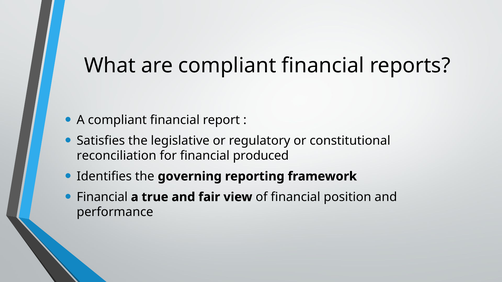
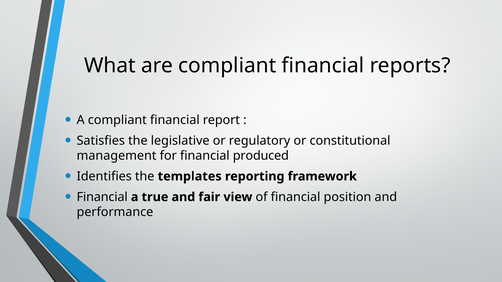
reconciliation: reconciliation -> management (117, 156)
governing: governing -> templates (190, 177)
